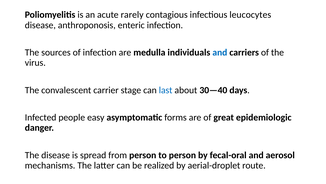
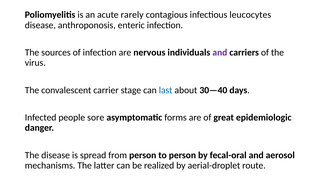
medulla: medulla -> nervous (149, 52)
and colour: blue -> purple (220, 52)
easy: easy -> sore (96, 117)
